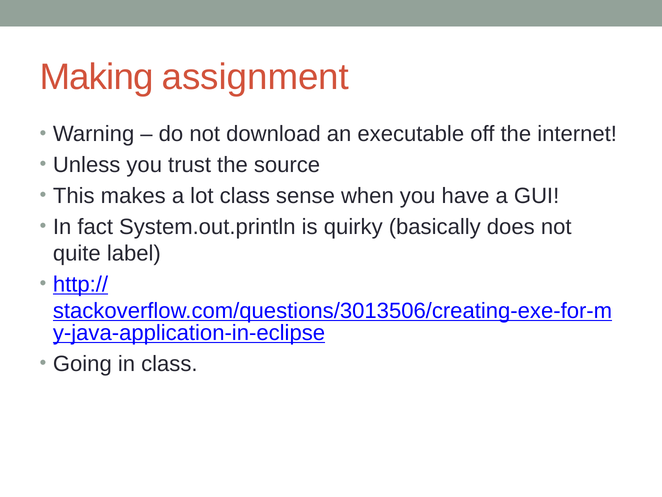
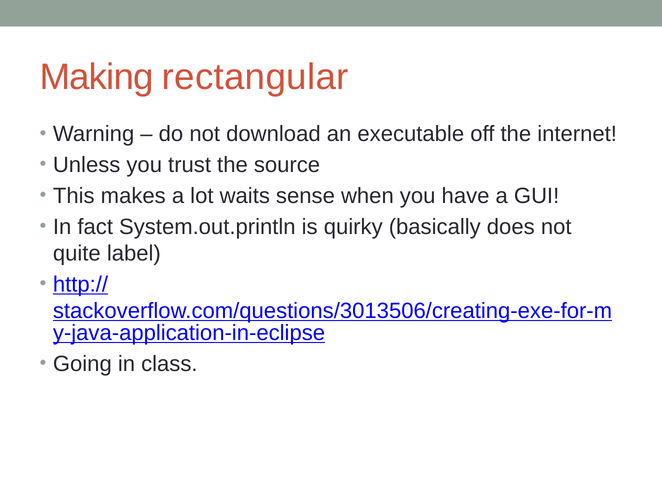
assignment: assignment -> rectangular (255, 77)
lot class: class -> waits (245, 196)
